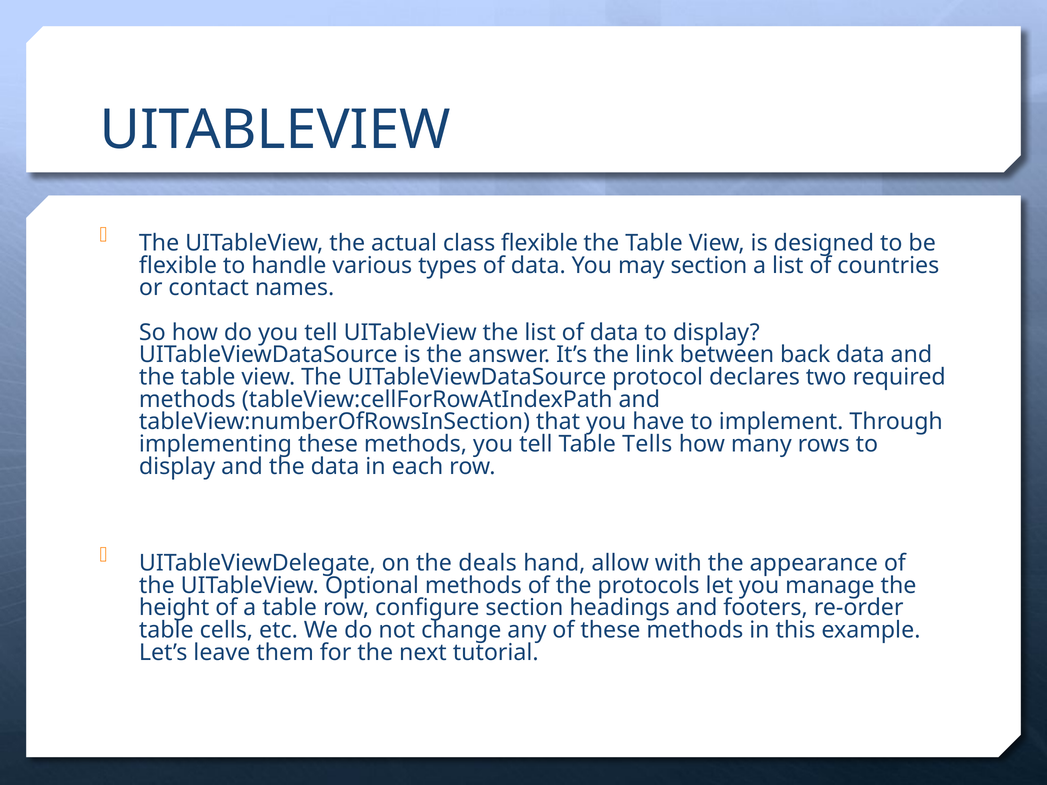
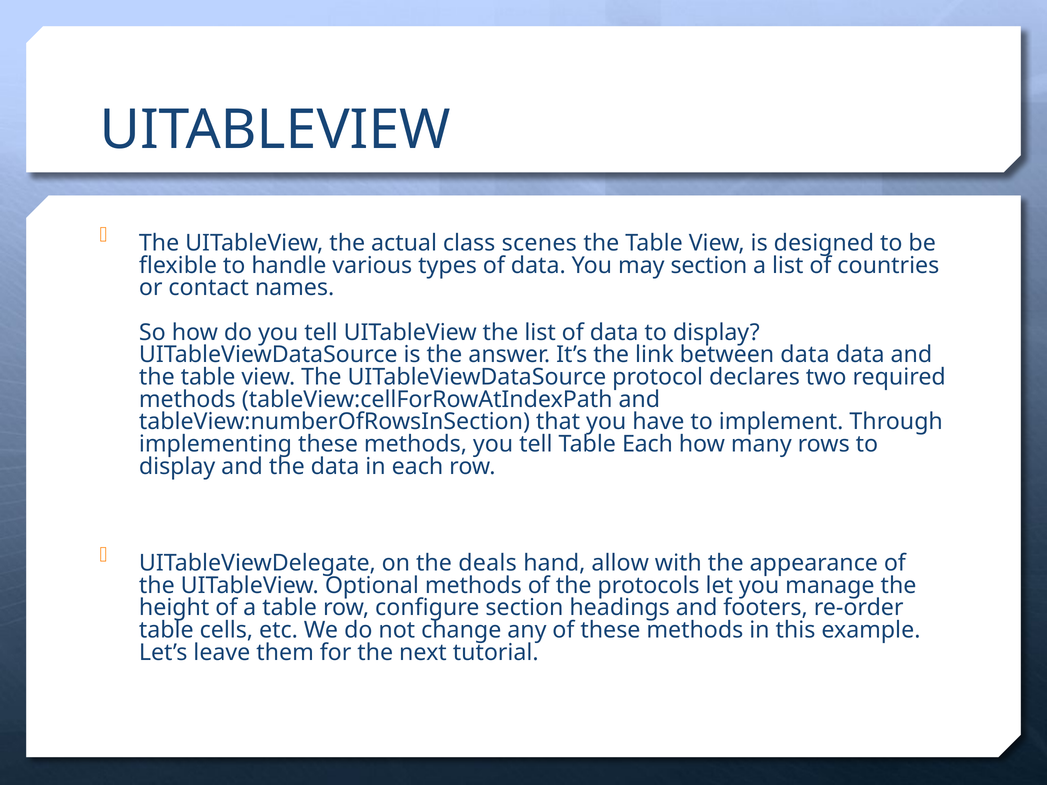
class flexible: flexible -> scenes (539, 243)
between back: back -> data (805, 355)
Table Tells: Tells -> Each (647, 444)
